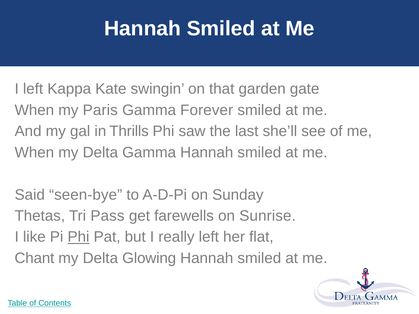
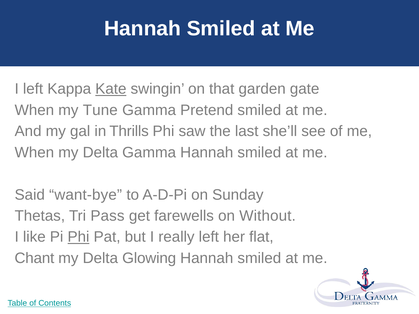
Kate underline: none -> present (111, 89)
Paris: Paris -> Tune (100, 110)
Forever: Forever -> Pretend (207, 110)
seen-bye: seen-bye -> want-bye (86, 195)
Sunrise: Sunrise -> Without (268, 216)
